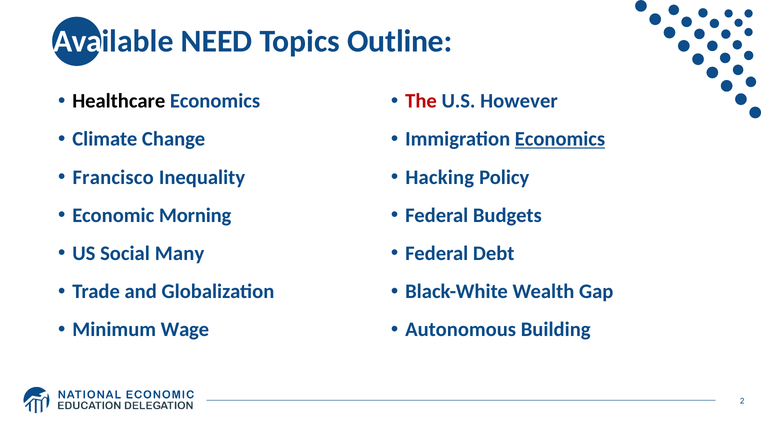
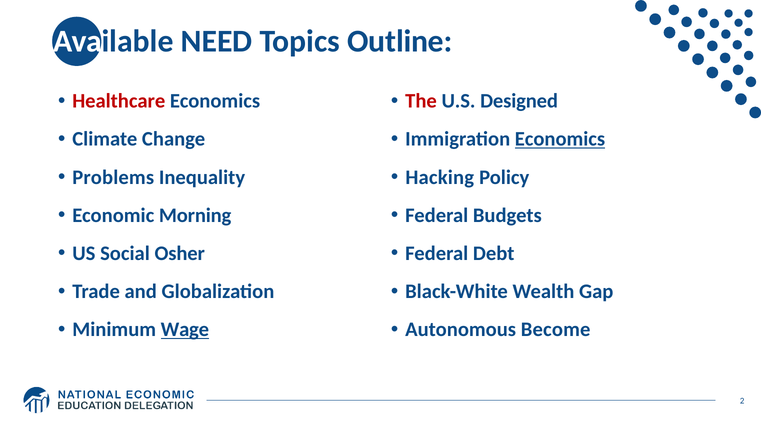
Healthcare colour: black -> red (119, 101)
However: However -> Designed (519, 101)
Francisco: Francisco -> Problems (113, 177)
Many: Many -> Osher (180, 253)
Wage underline: none -> present (185, 330)
Building: Building -> Become (556, 330)
